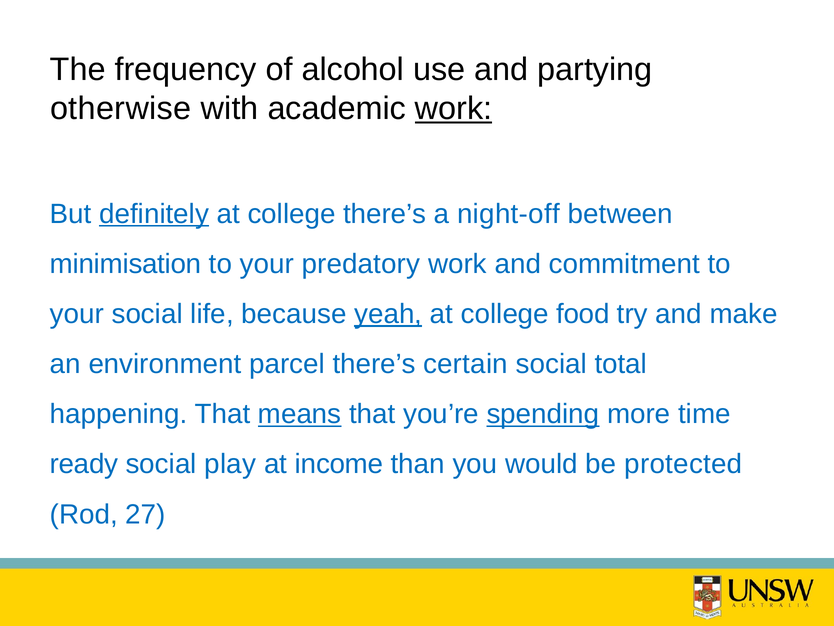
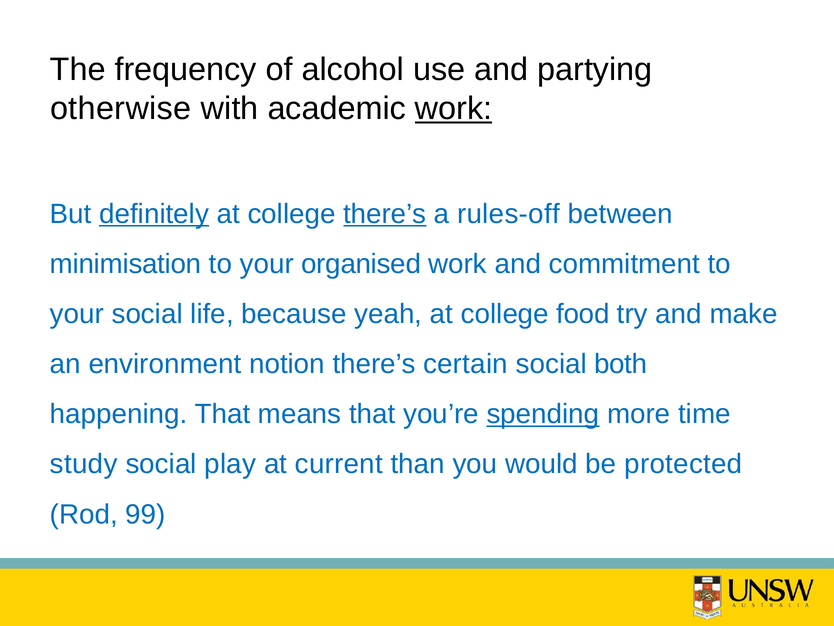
there’s underline: none -> present (385, 214)
night-off: night-off -> rules-off (509, 214)
predatory: predatory -> organised (361, 264)
yeah underline: present -> none (388, 314)
parcel: parcel -> notion (287, 364)
total: total -> both (621, 364)
means underline: present -> none (300, 414)
ready: ready -> study (84, 464)
income: income -> current (339, 464)
27: 27 -> 99 (146, 514)
